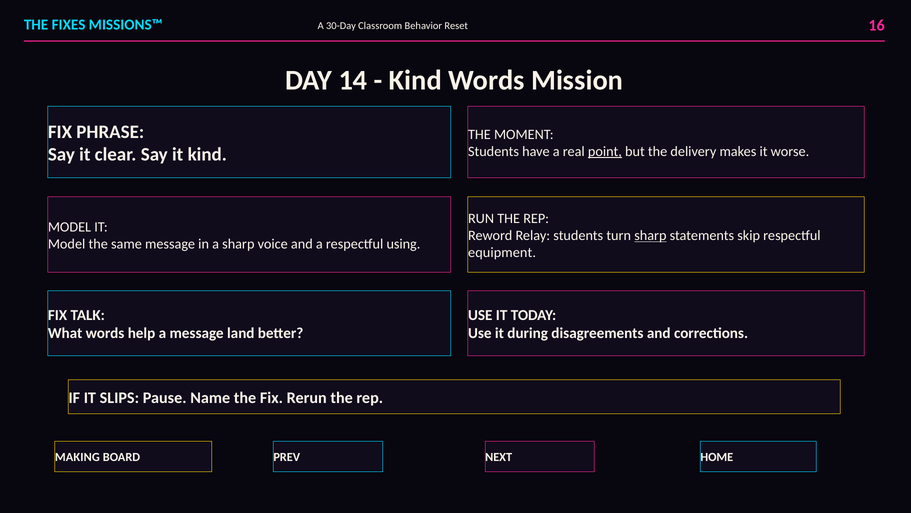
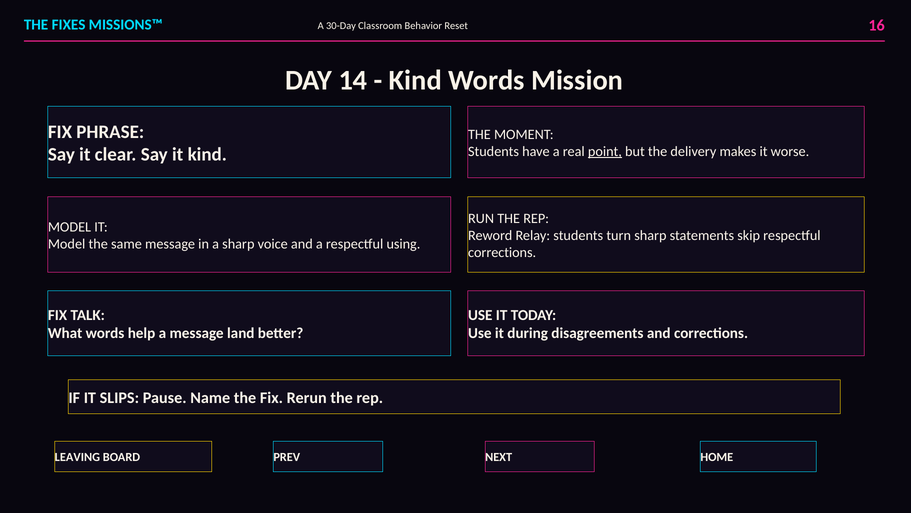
sharp underline: present -> none (650, 235)
equipment: equipment -> corrections (502, 252)
MAKING: MAKING -> LEAVING (77, 457)
